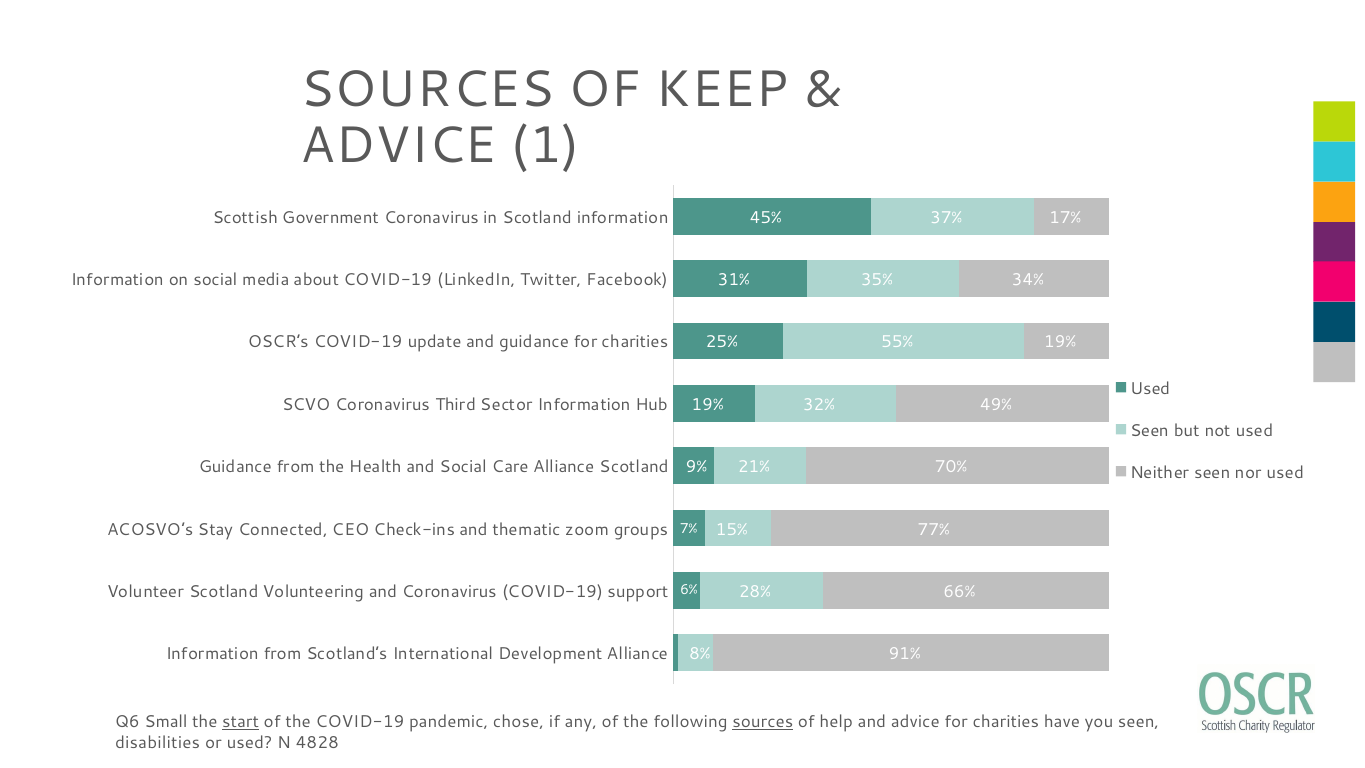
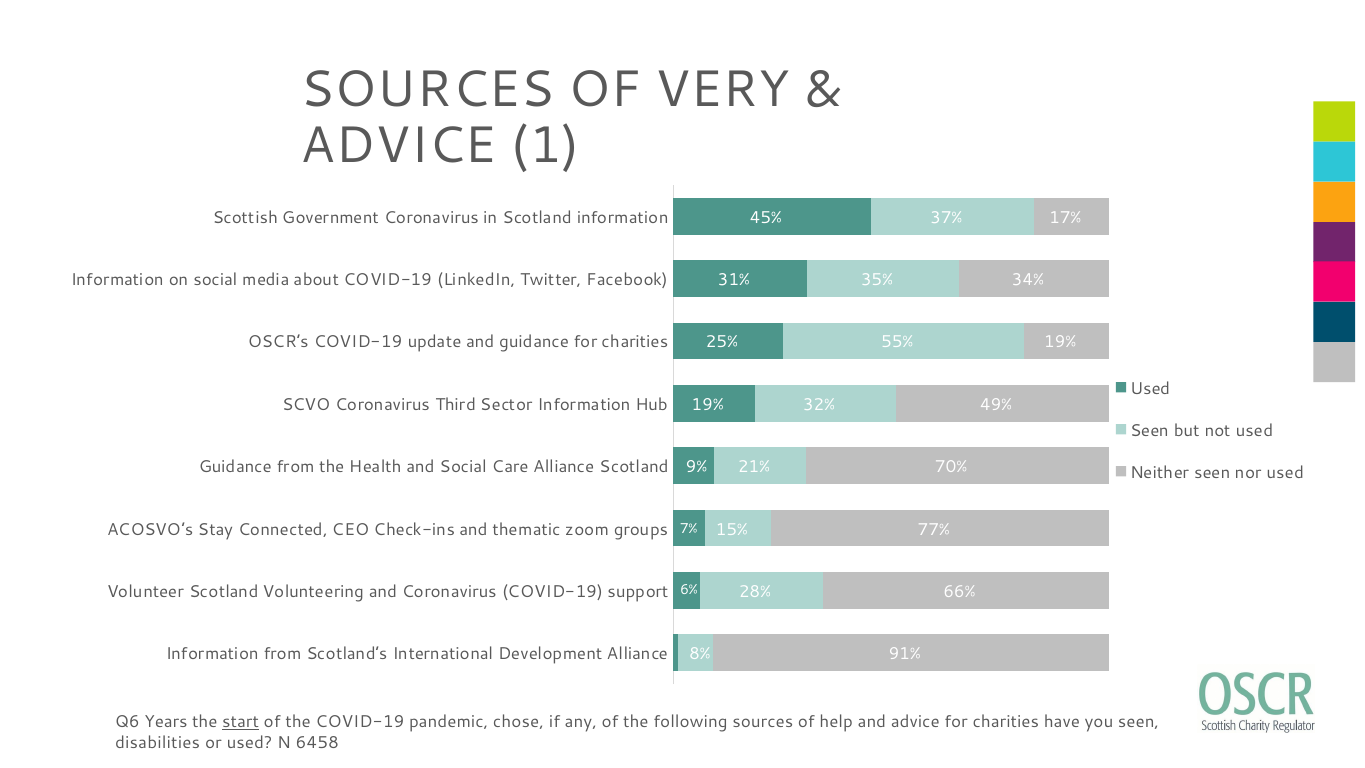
KEEP: KEEP -> VERY (723, 90)
Small: Small -> Years (166, 722)
sources underline: present -> none (763, 722)
4828: 4828 -> 6458 (317, 742)
